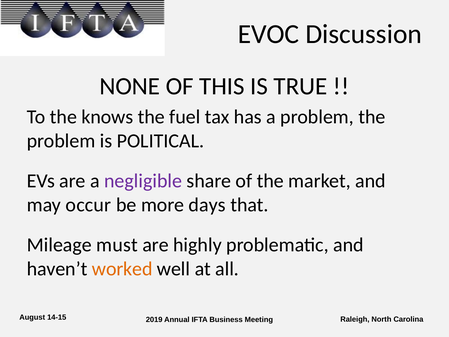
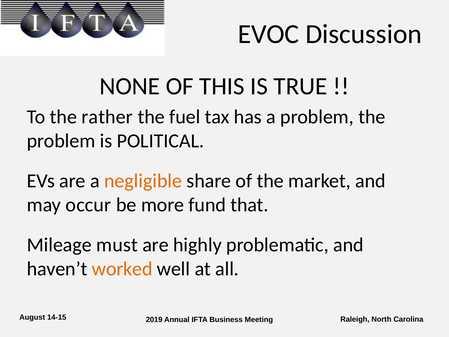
knows: knows -> rather (107, 117)
negligible colour: purple -> orange (143, 181)
days: days -> fund (207, 205)
